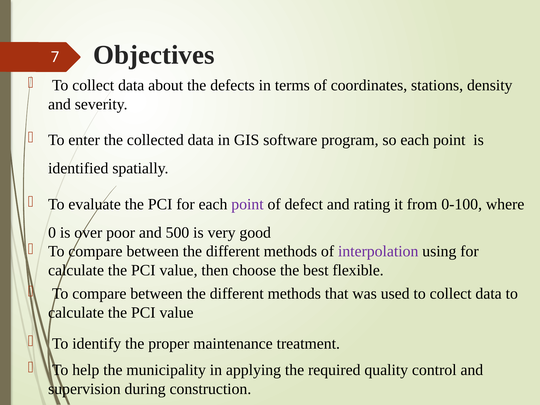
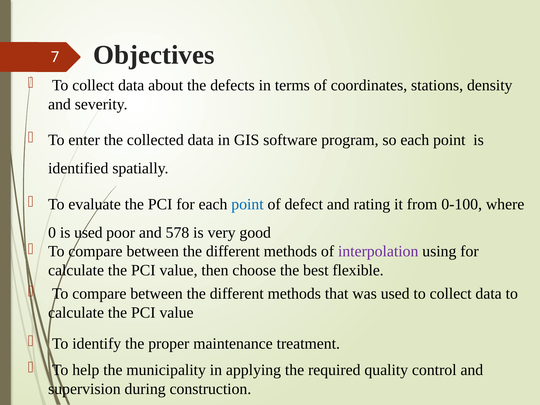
point colour: purple -> blue (247, 204)
is over: over -> used (88, 233)
500: 500 -> 578 (177, 233)
